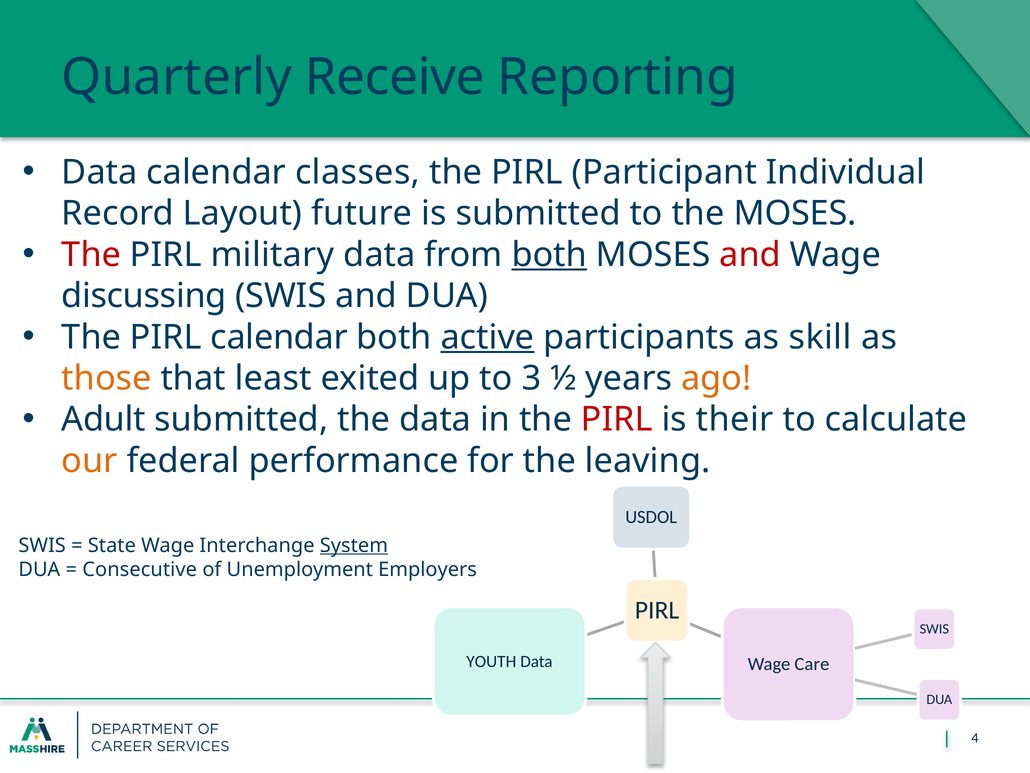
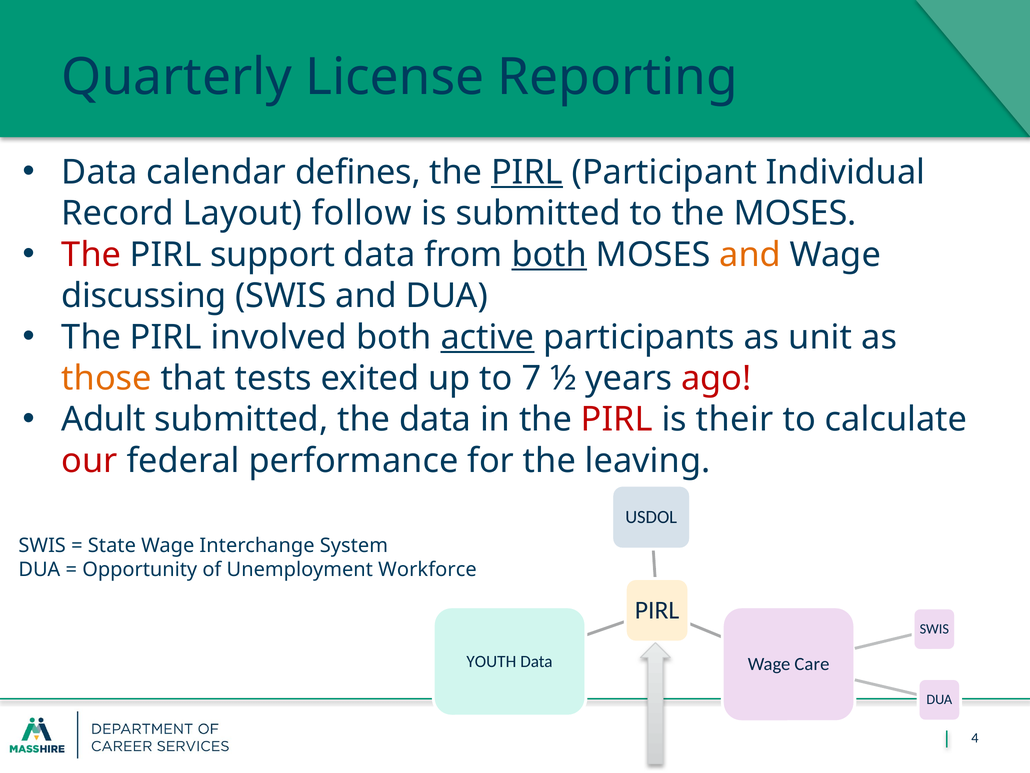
Receive: Receive -> License (395, 77)
classes: classes -> defines (358, 172)
PIRL underline: none -> present (527, 172)
future: future -> follow (362, 213)
military: military -> support (273, 255)
and colour: red -> orange (750, 255)
PIRL calendar: calendar -> involved (279, 337)
skill: skill -> unit (820, 337)
least: least -> tests (273, 378)
3: 3 -> 7 (531, 378)
ago colour: orange -> red (716, 378)
our colour: orange -> red (90, 461)
System underline: present -> none (354, 545)
Consecutive: Consecutive -> Opportunity (140, 569)
Employers: Employers -> Workforce (427, 569)
